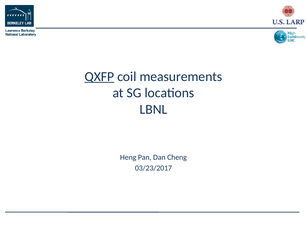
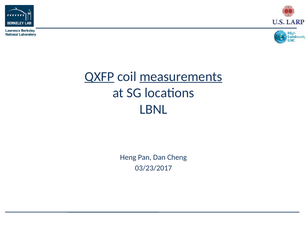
measurements underline: none -> present (181, 77)
